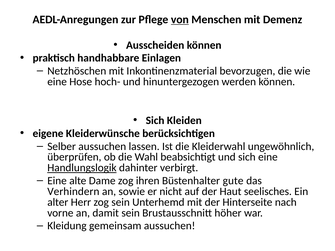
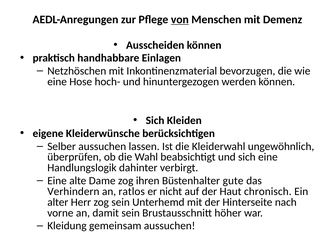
Handlungslogik underline: present -> none (82, 168)
sowie: sowie -> ratlos (132, 192)
seelisches: seelisches -> chronisch (268, 192)
